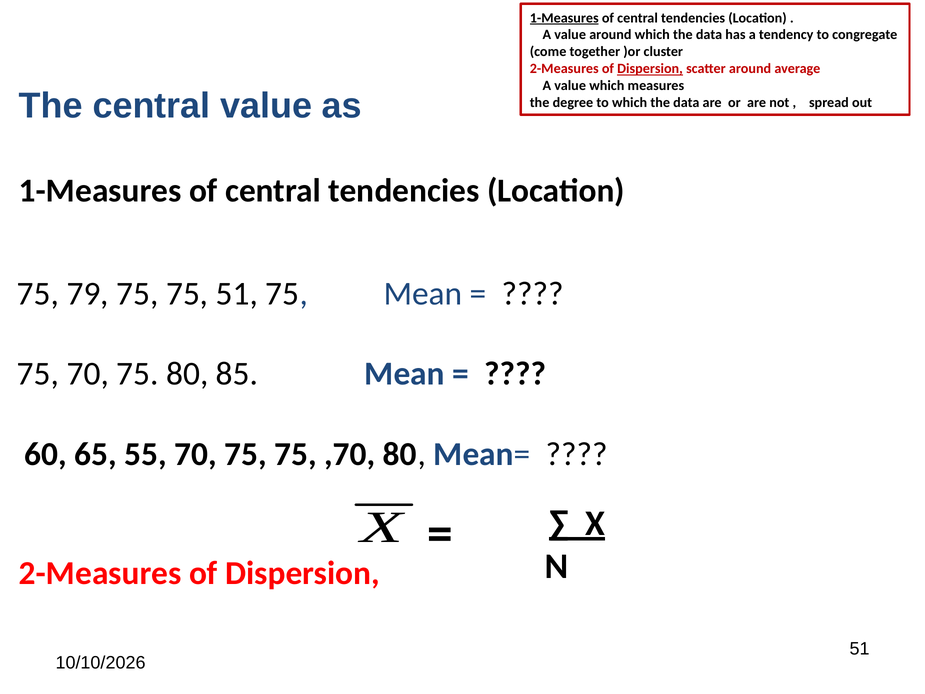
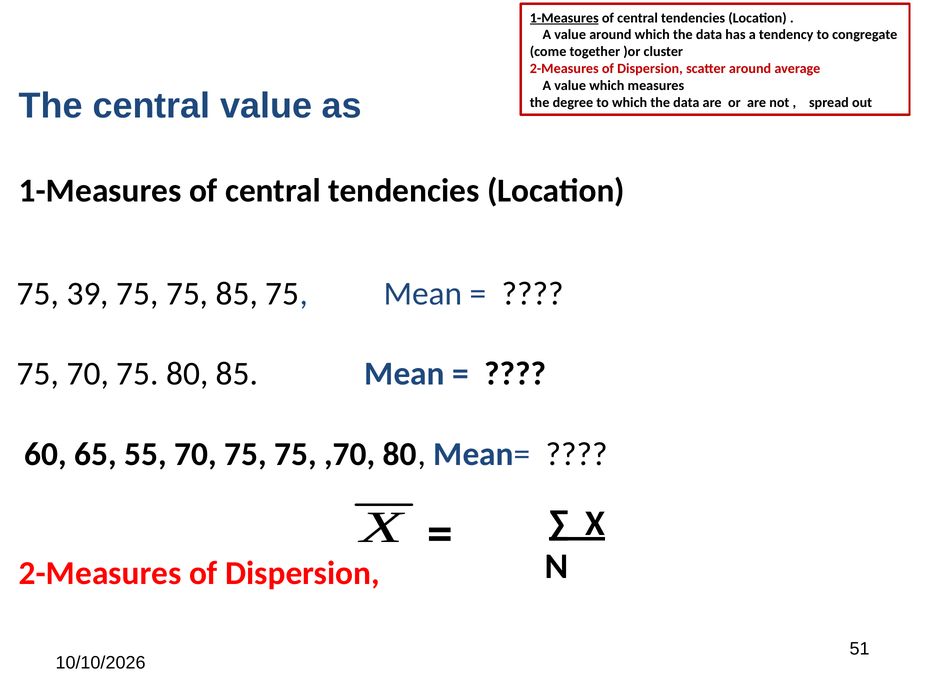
Dispersion underline: present -> none (650, 69)
79: 79 -> 39 (88, 294)
75 51: 51 -> 85 (237, 294)
